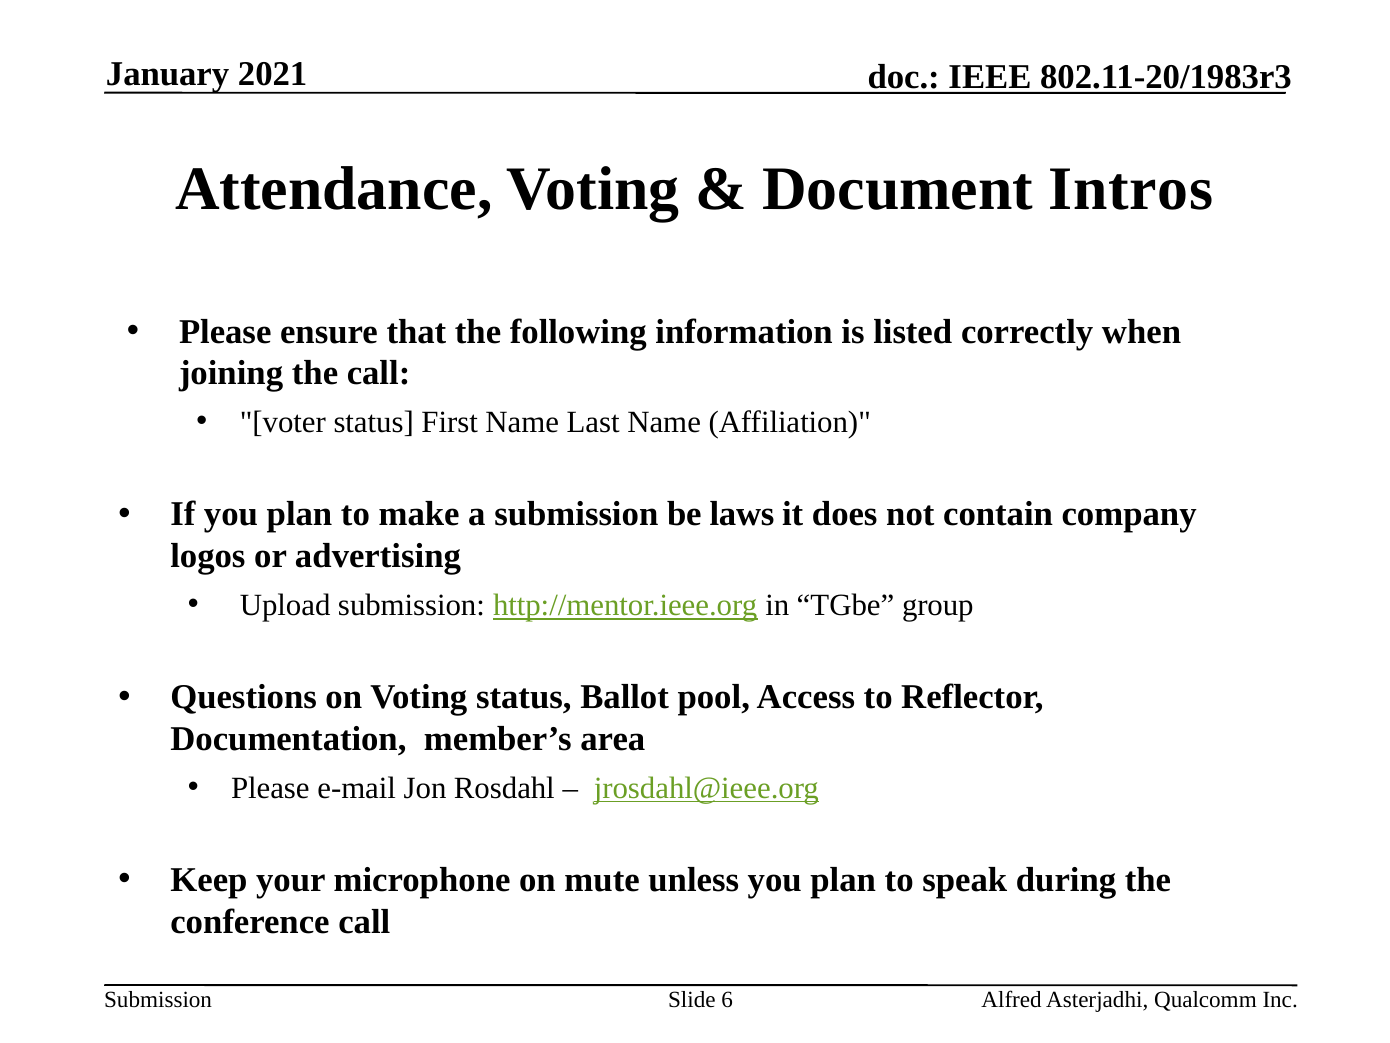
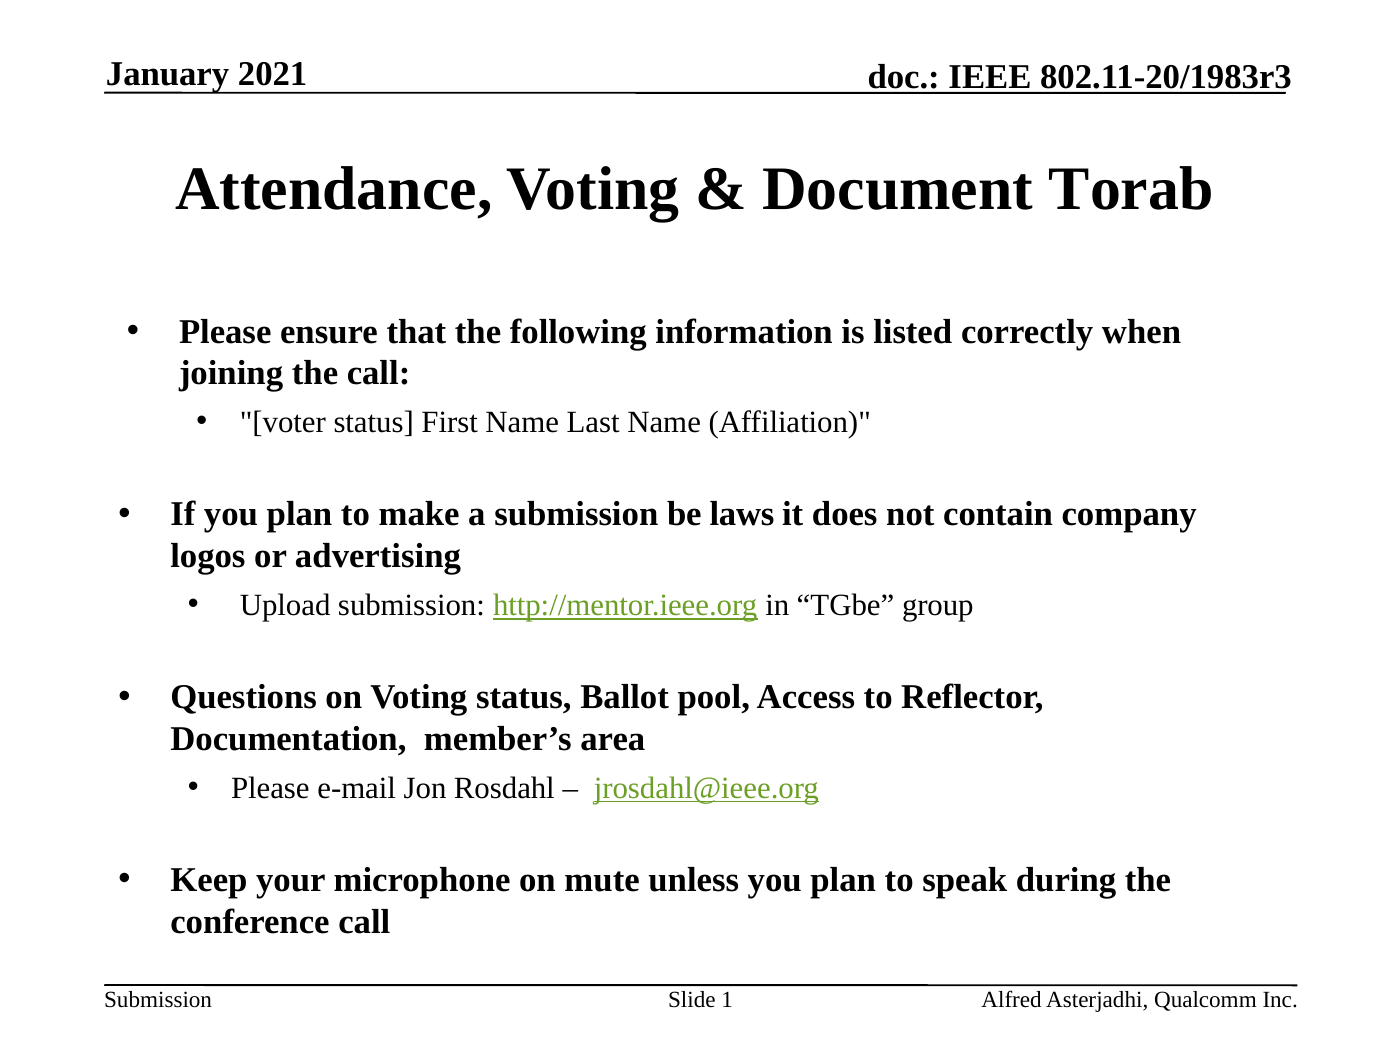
Intros: Intros -> Torab (1131, 189)
6: 6 -> 1 (727, 1000)
